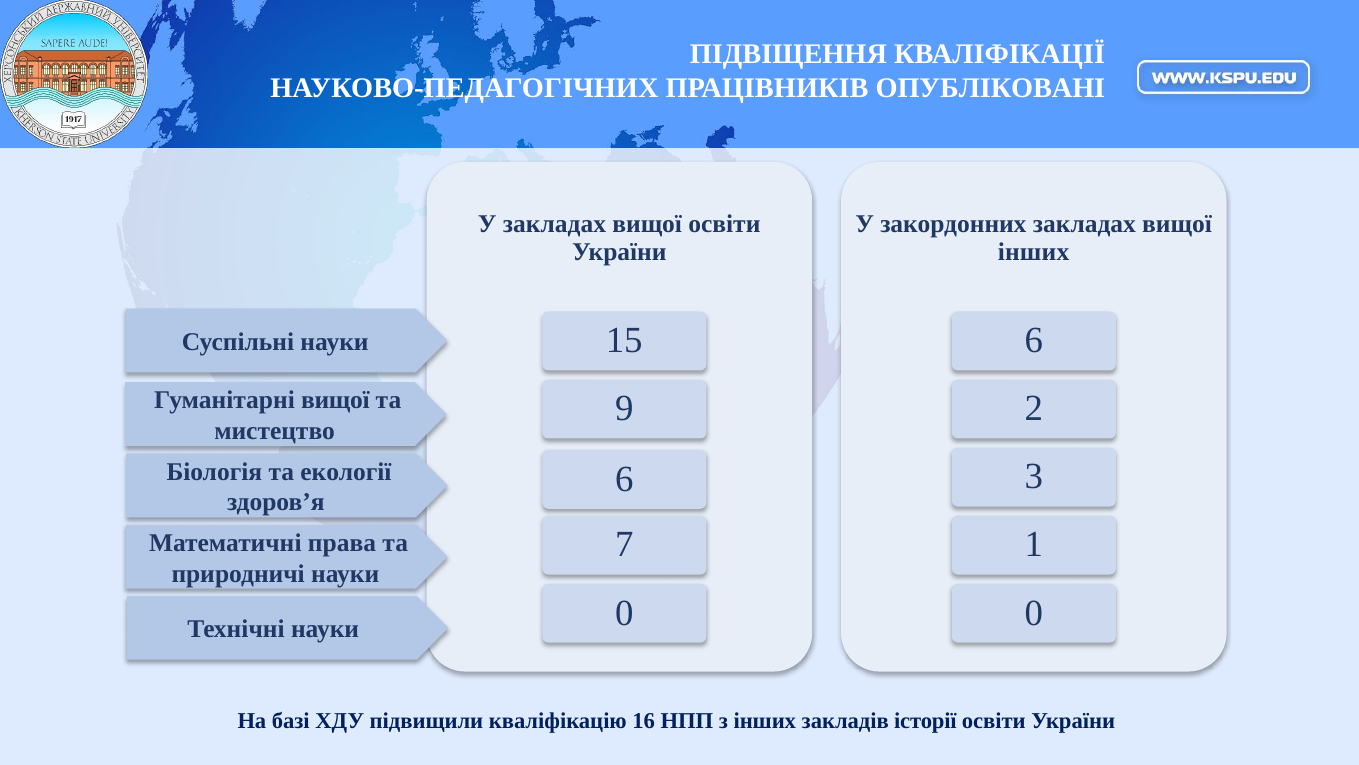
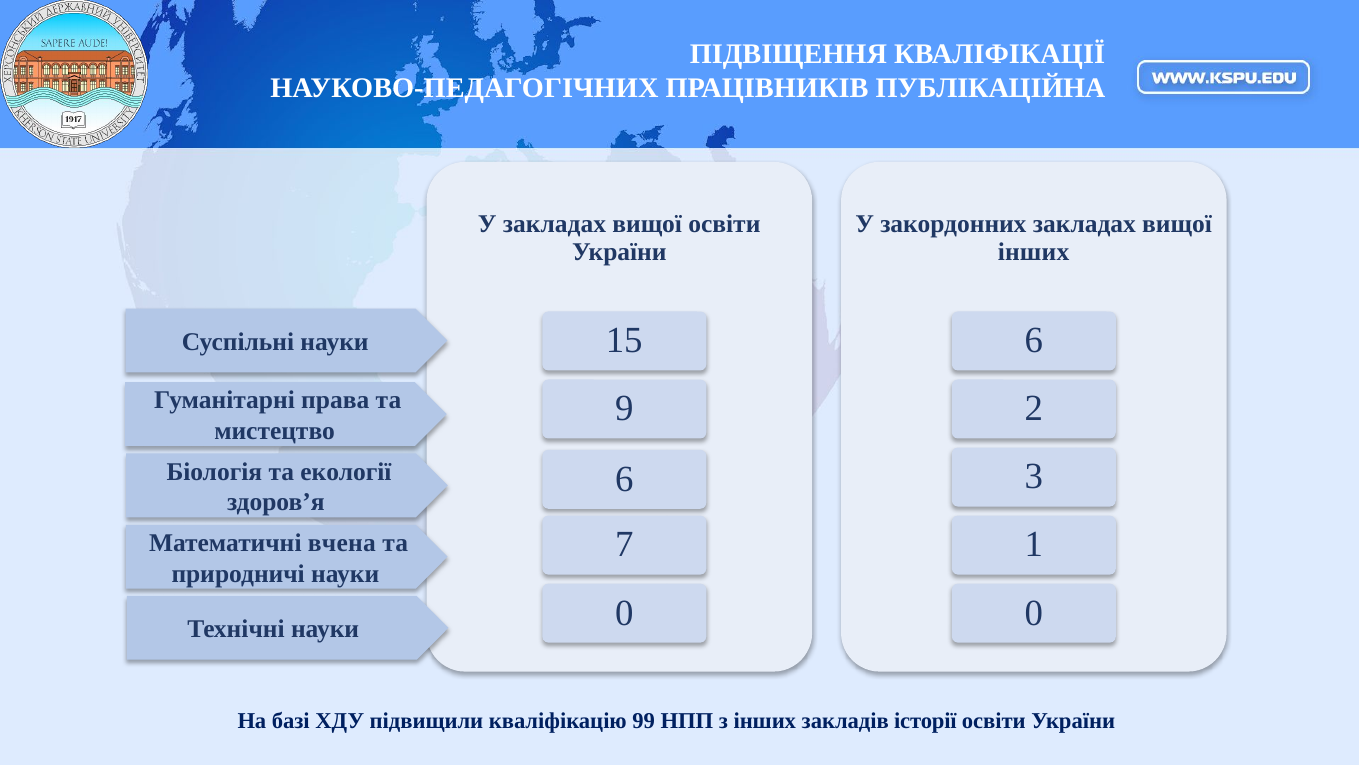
ОПУБЛІКОВАНІ: ОПУБЛІКОВАНІ -> ПУБЛІКАЦІЙНА (991, 88)
Гуманітарні вищої: вищої -> права (335, 400)
права: права -> вчена (342, 543)
16: 16 -> 99 (644, 720)
